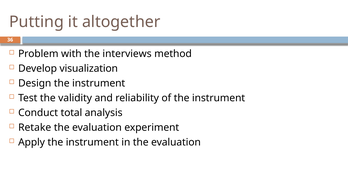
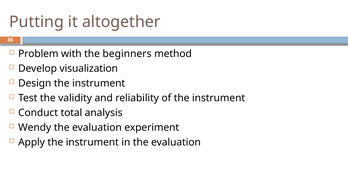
interviews: interviews -> beginners (127, 54)
Retake: Retake -> Wendy (35, 127)
